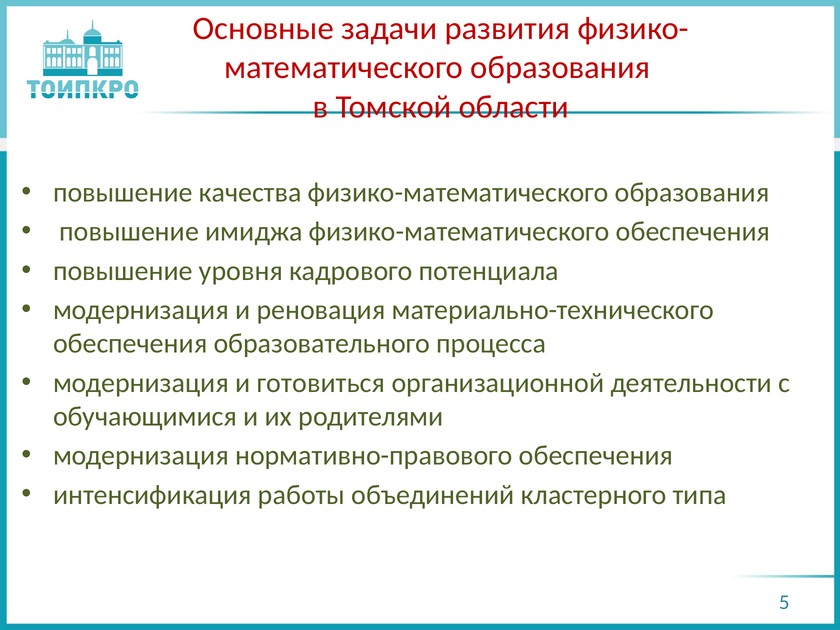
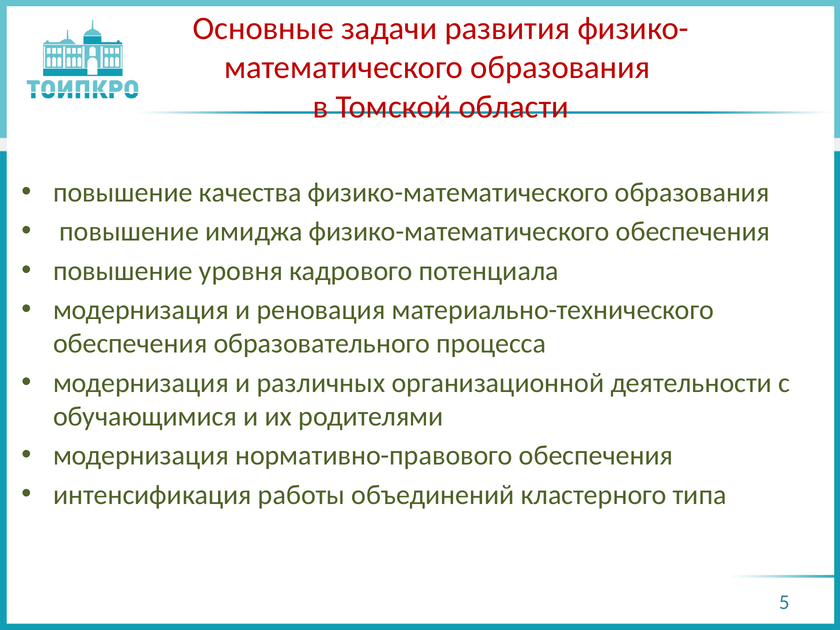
готовиться: готовиться -> различных (321, 383)
